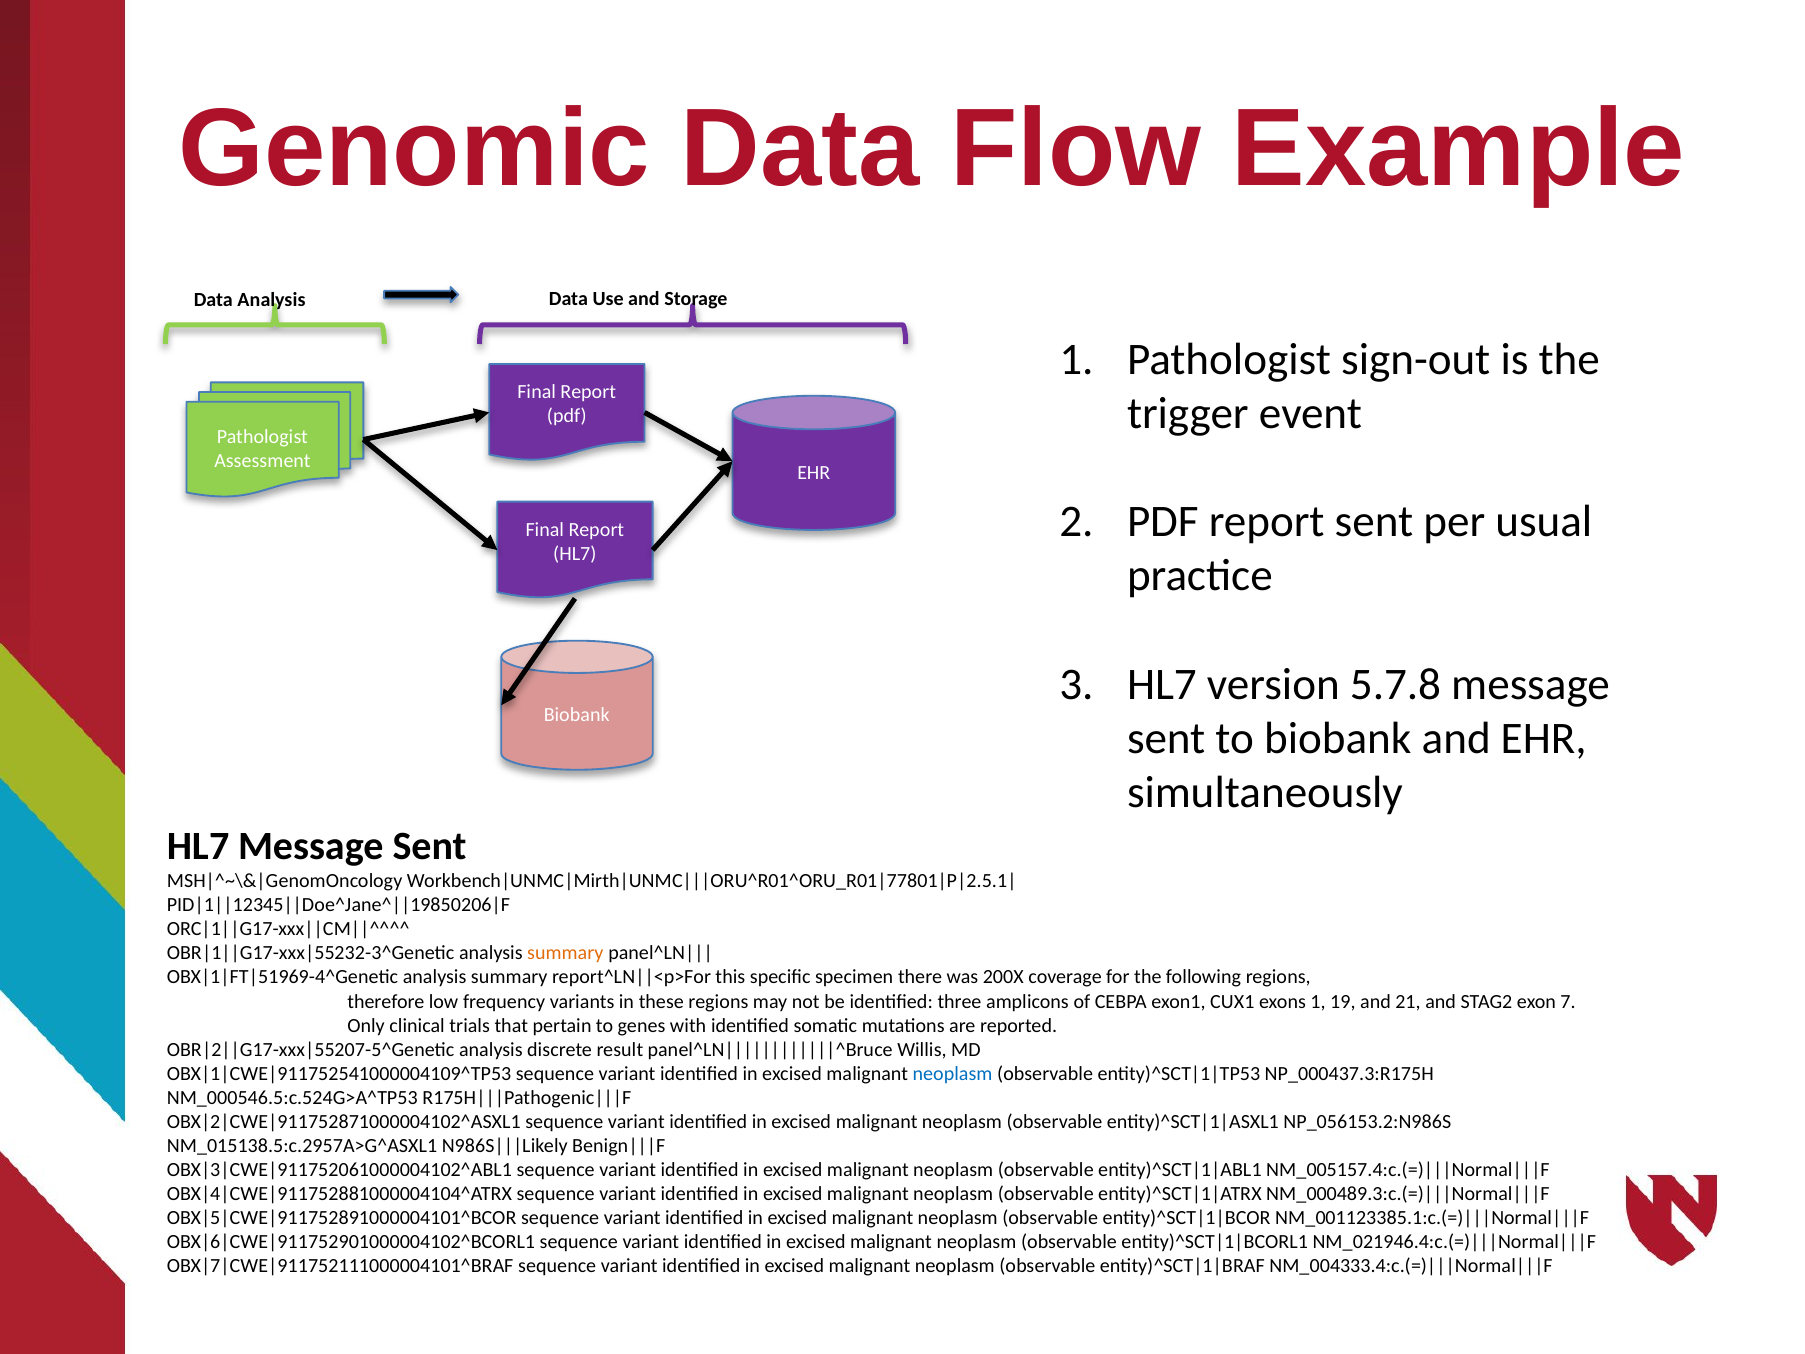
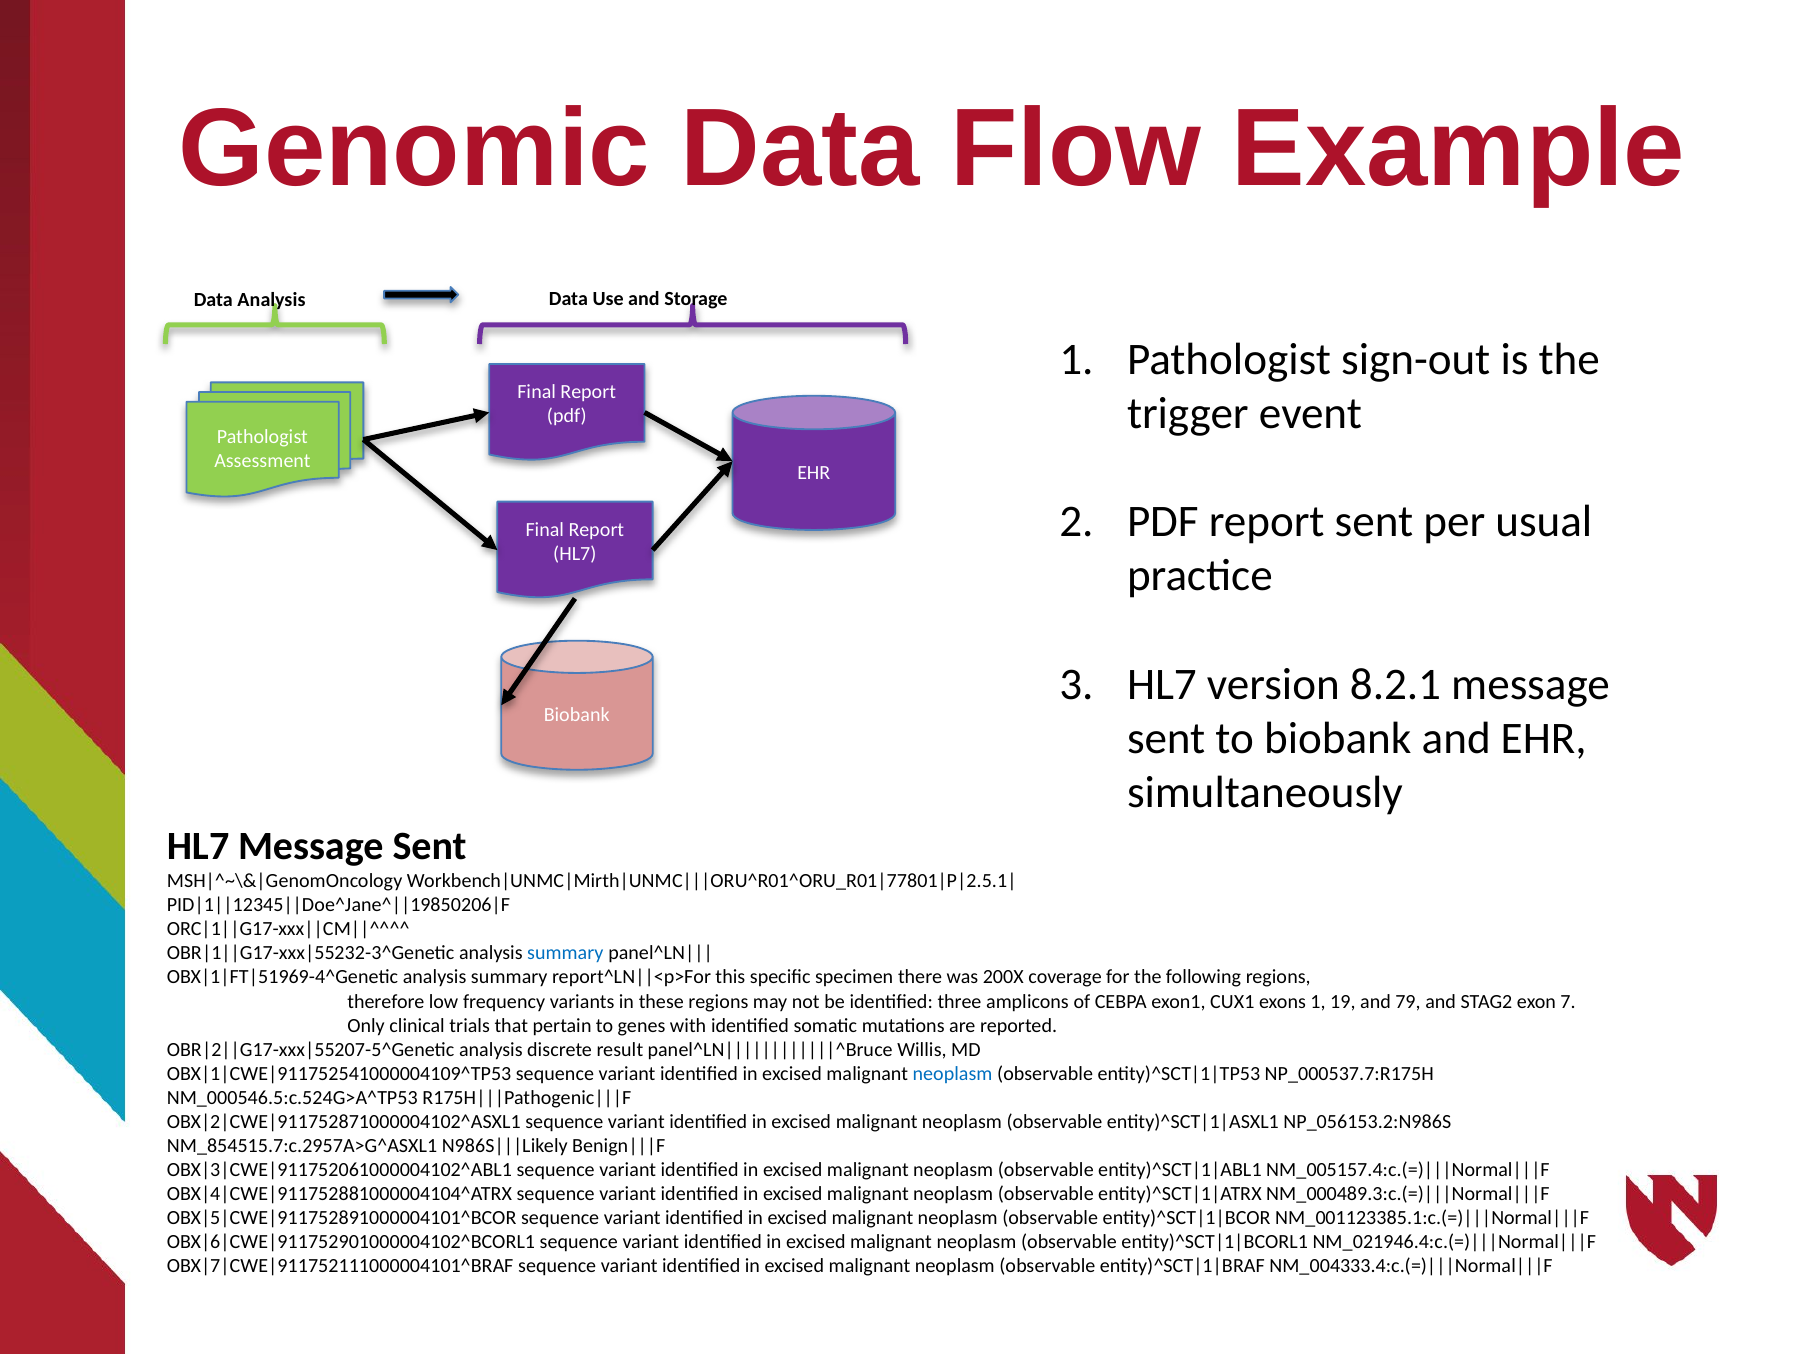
5.7.8: 5.7.8 -> 8.2.1 (1396, 684)
summary colour: orange -> blue (565, 953)
21: 21 -> 79 (1408, 1001)
NP_000437.3:R175H: NP_000437.3:R175H -> NP_000537.7:R175H (1349, 1073)
NM_015138.5:c.2957A>G^ASXL1: NM_015138.5:c.2957A>G^ASXL1 -> NM_854515.7:c.2957A>G^ASXL1 (302, 1145)
